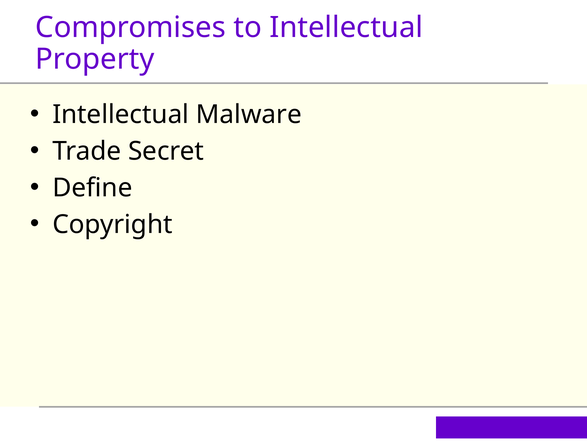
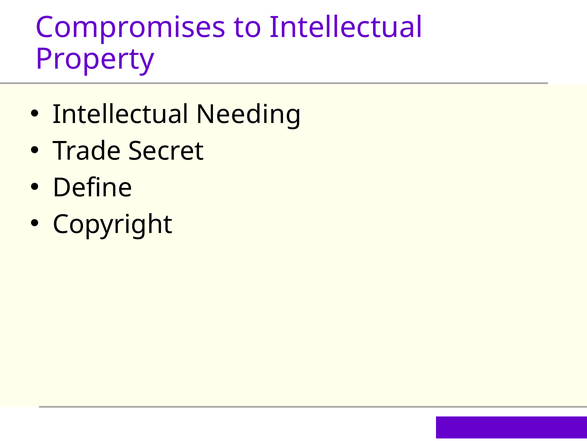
Malware: Malware -> Needing (249, 114)
